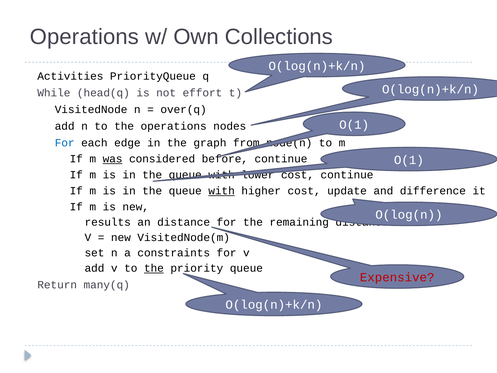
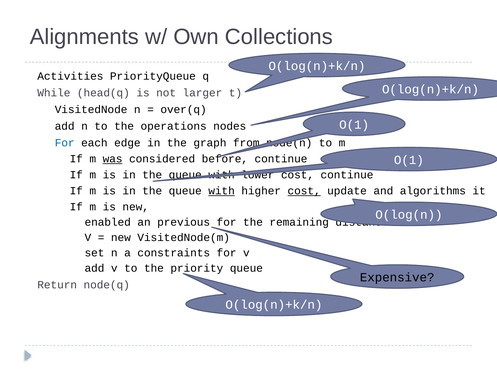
Operations: Operations -> Alignments (84, 37)
effort: effort -> larger (202, 93)
cost underline: none -> present (304, 191)
difference: difference -> algorithms (433, 191)
results: results -> enabled (108, 222)
an distance: distance -> previous (184, 222)
the underline: present -> none (154, 268)
Expensive colour: red -> black (397, 277)
many(q: many(q -> node(q (107, 285)
